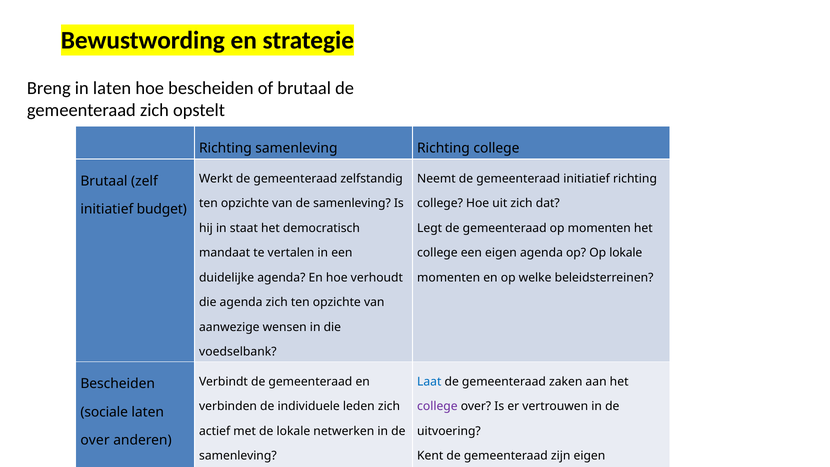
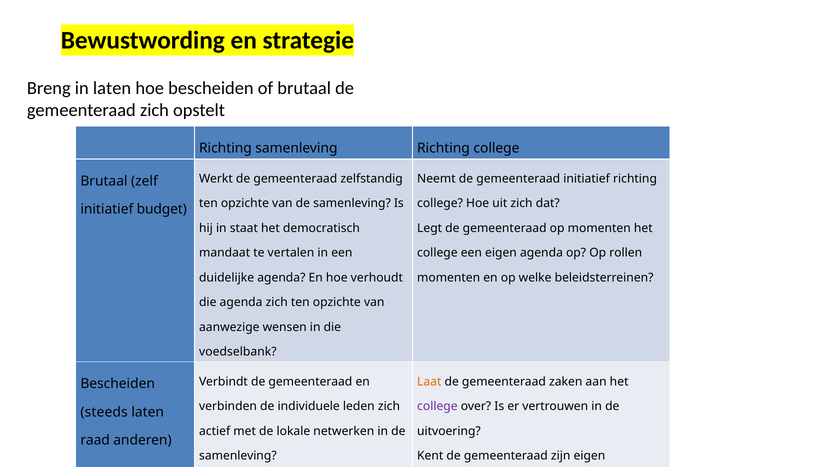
Op lokale: lokale -> rollen (626, 253)
Laat colour: blue -> orange (429, 381)
sociale: sociale -> steeds (104, 412)
over: over -> raad (95, 440)
